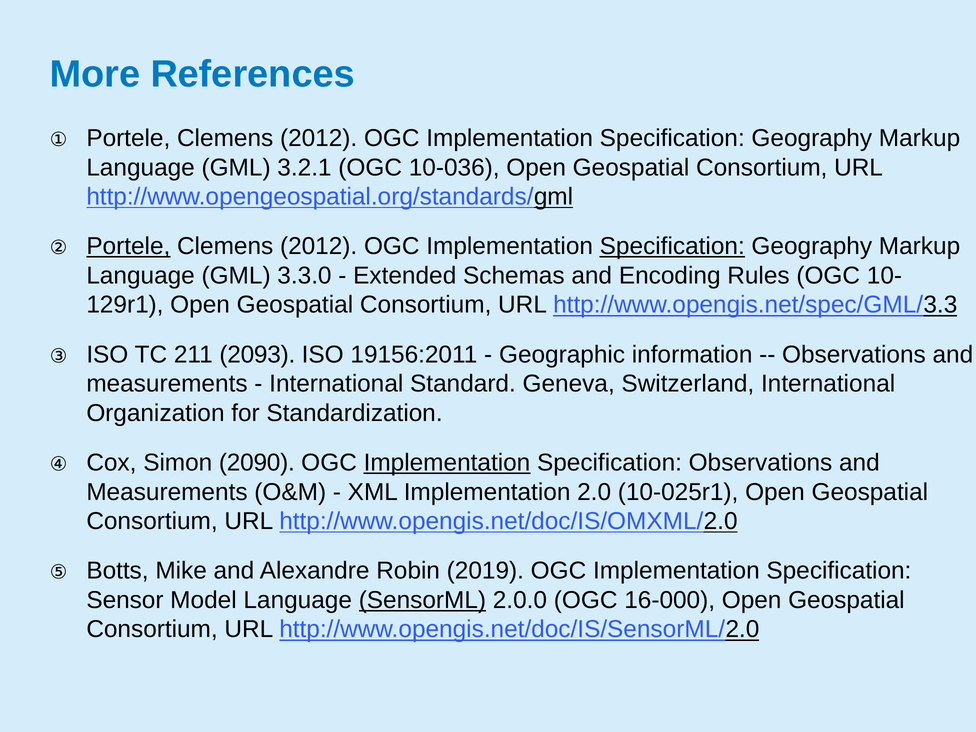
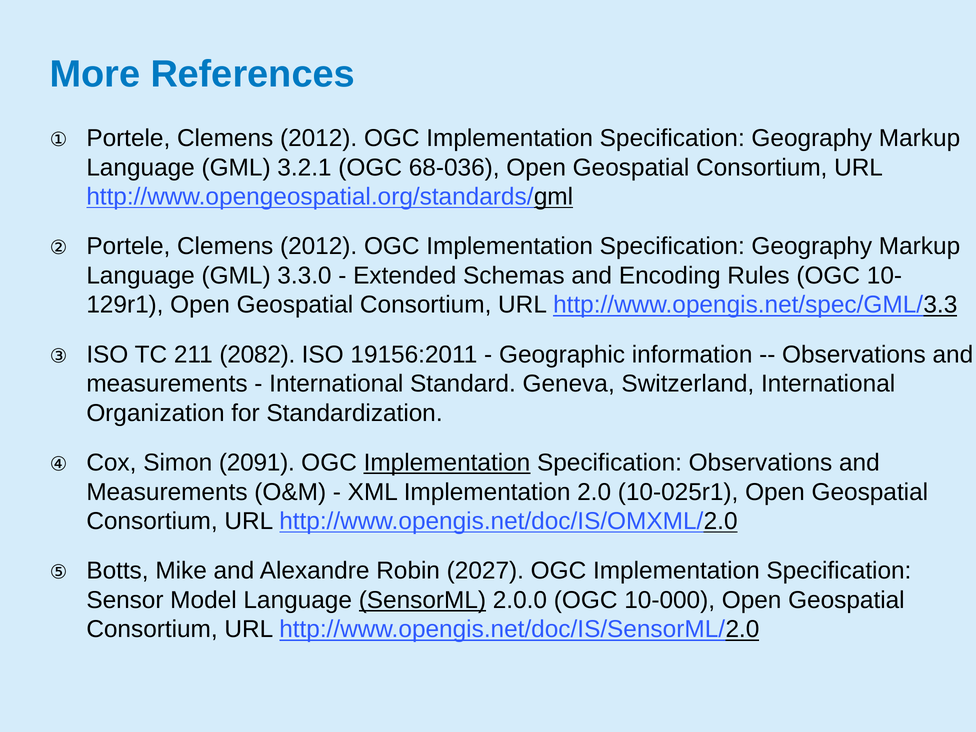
10-036: 10-036 -> 68-036 (454, 167)
Portele underline: present -> none (128, 246)
Specification underline: present -> none (672, 246)
2093: 2093 -> 2082 (257, 355)
2090: 2090 -> 2091 (257, 463)
2019: 2019 -> 2027 (485, 571)
16-000: 16-000 -> 10-000 (670, 600)
